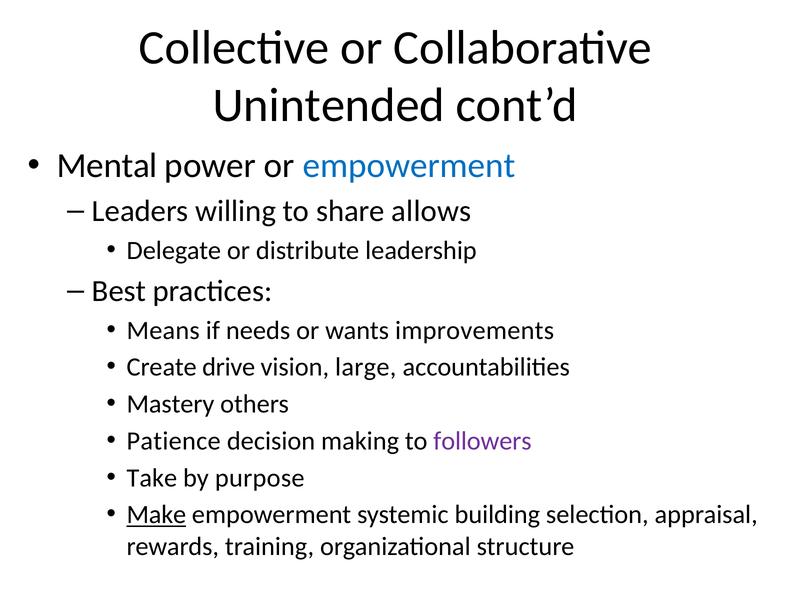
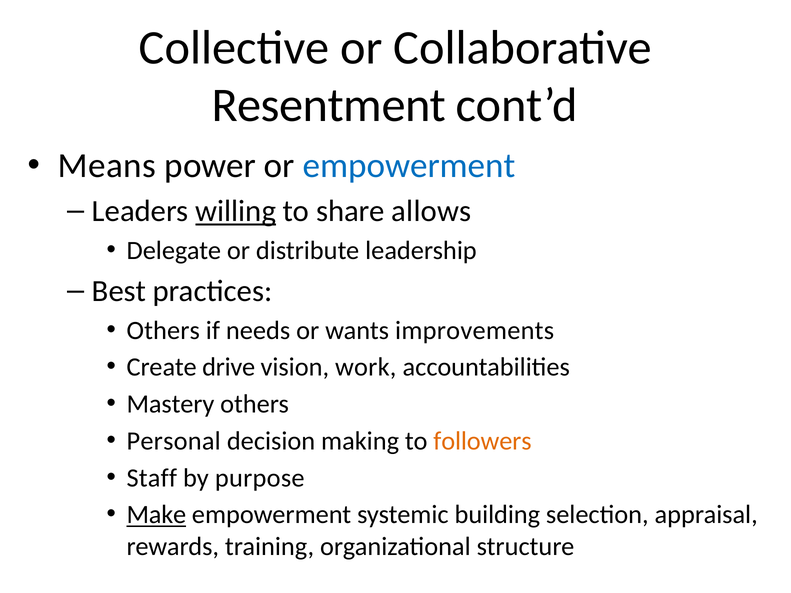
Unintended: Unintended -> Resentment (329, 106)
Mental: Mental -> Means (107, 166)
willing underline: none -> present (236, 211)
Means: Means -> Others (163, 330)
large: large -> work (366, 367)
Patience: Patience -> Personal (174, 441)
followers colour: purple -> orange (482, 441)
Take: Take -> Staff (152, 478)
